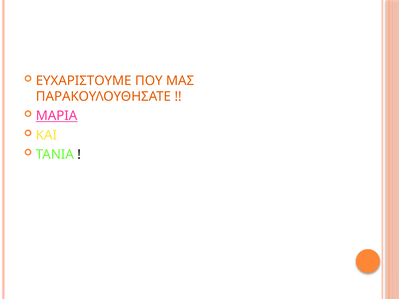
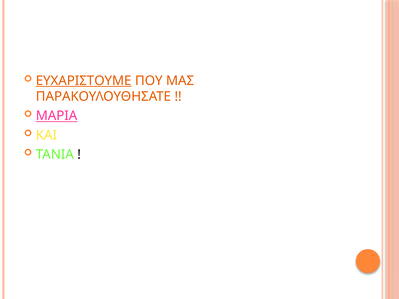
ΕΥΧΑΡΙΣΤΟΥΜΕ underline: none -> present (84, 81)
